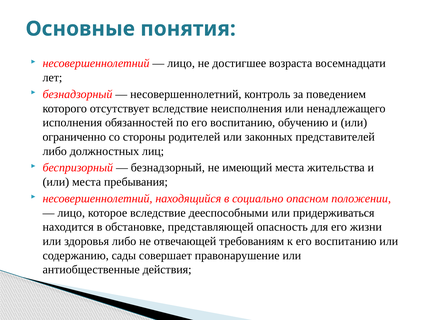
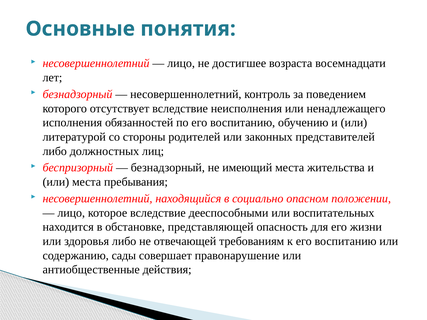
ограниченно: ограниченно -> литературой (74, 137)
придерживаться: придерживаться -> воспитательных (334, 213)
